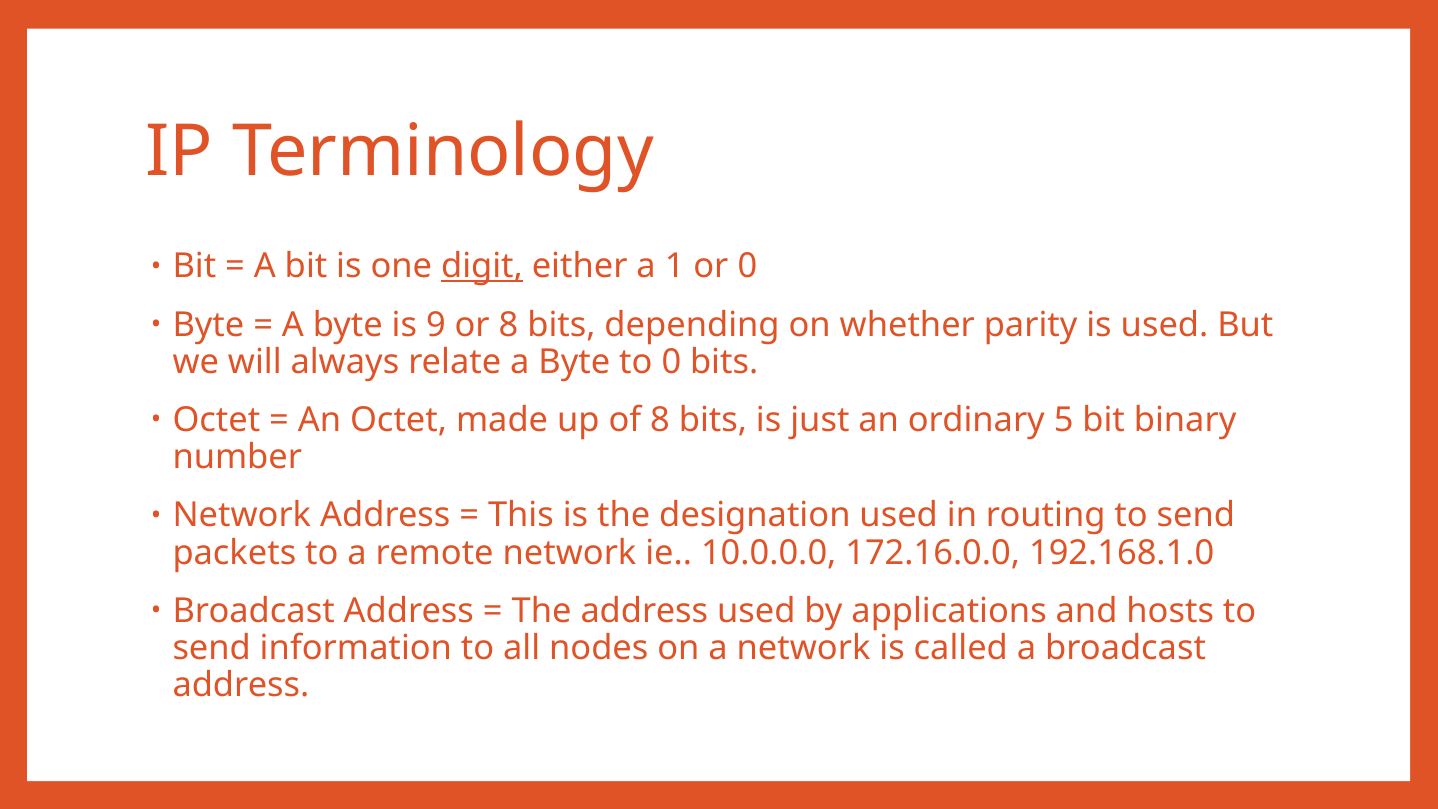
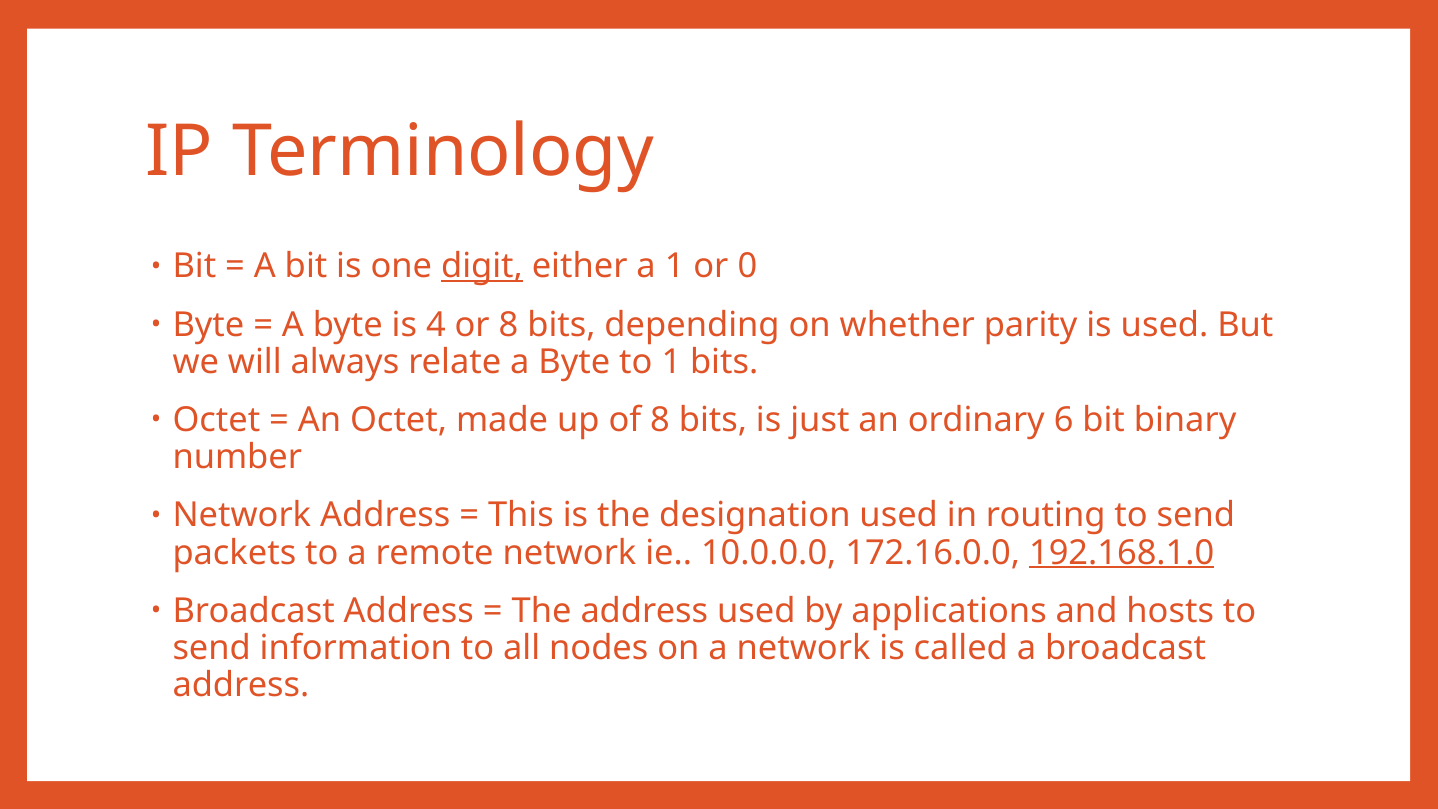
9: 9 -> 4 (436, 325)
to 0: 0 -> 1 (671, 362)
5: 5 -> 6 (1064, 420)
192.168.1.0 underline: none -> present (1122, 553)
